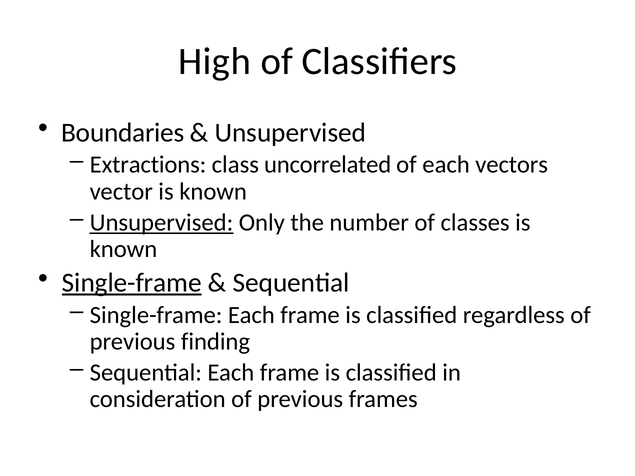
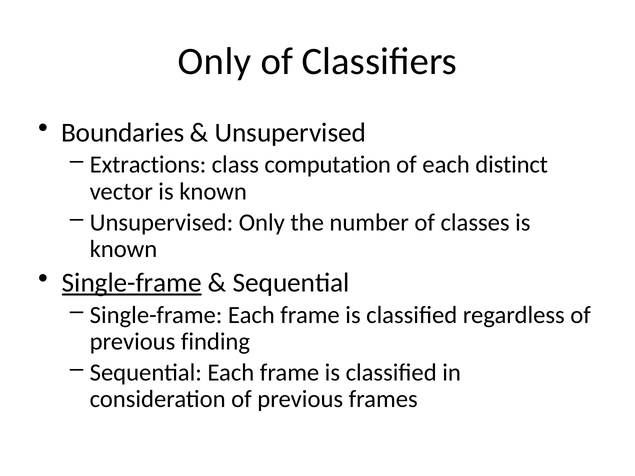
High: High -> Only (215, 61)
uncorrelated: uncorrelated -> computation (328, 165)
vectors: vectors -> distinct (512, 165)
Unsupervised underline: present -> none (161, 223)
